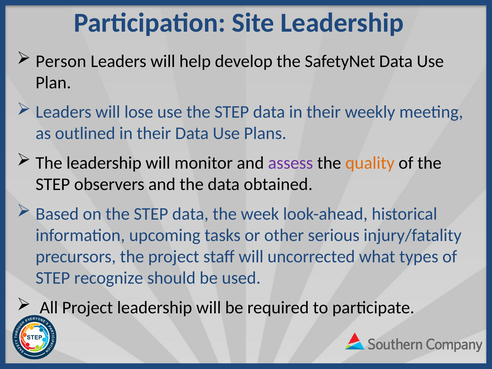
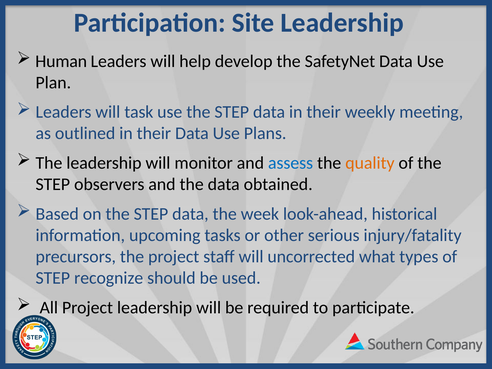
Person: Person -> Human (61, 61)
lose: lose -> task (139, 112)
assess colour: purple -> blue (291, 163)
